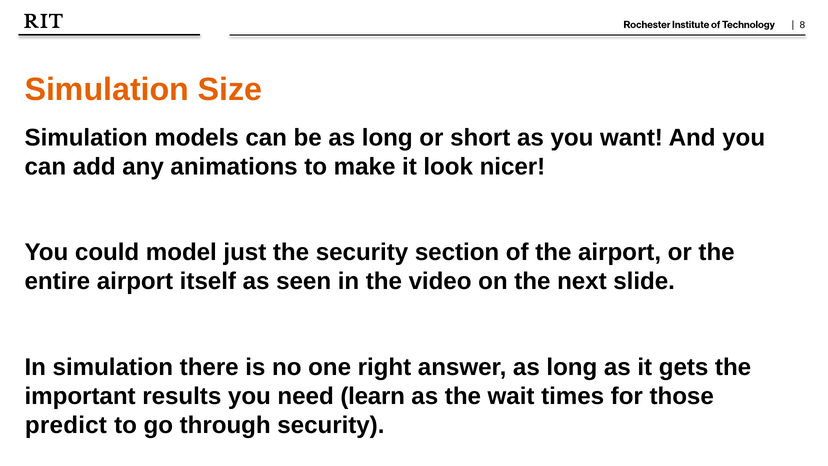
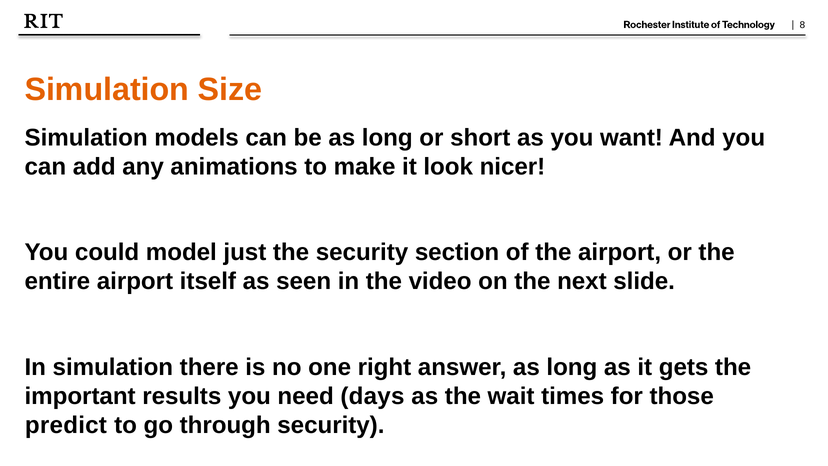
learn: learn -> days (372, 396)
